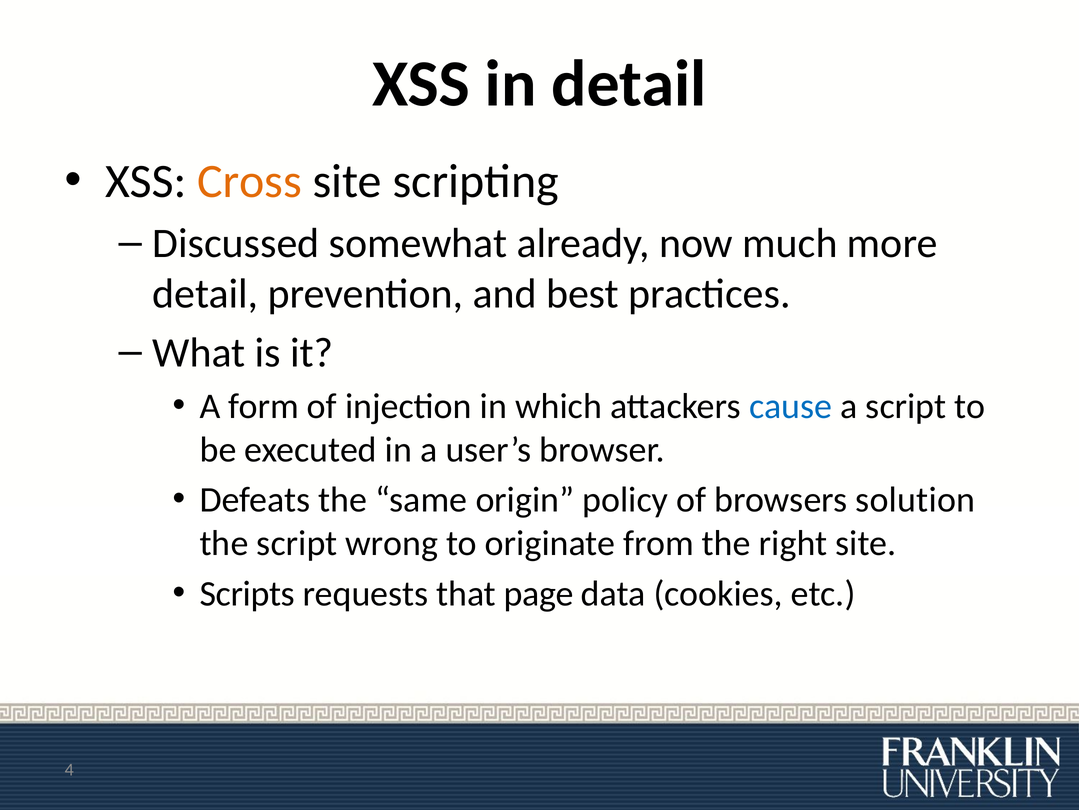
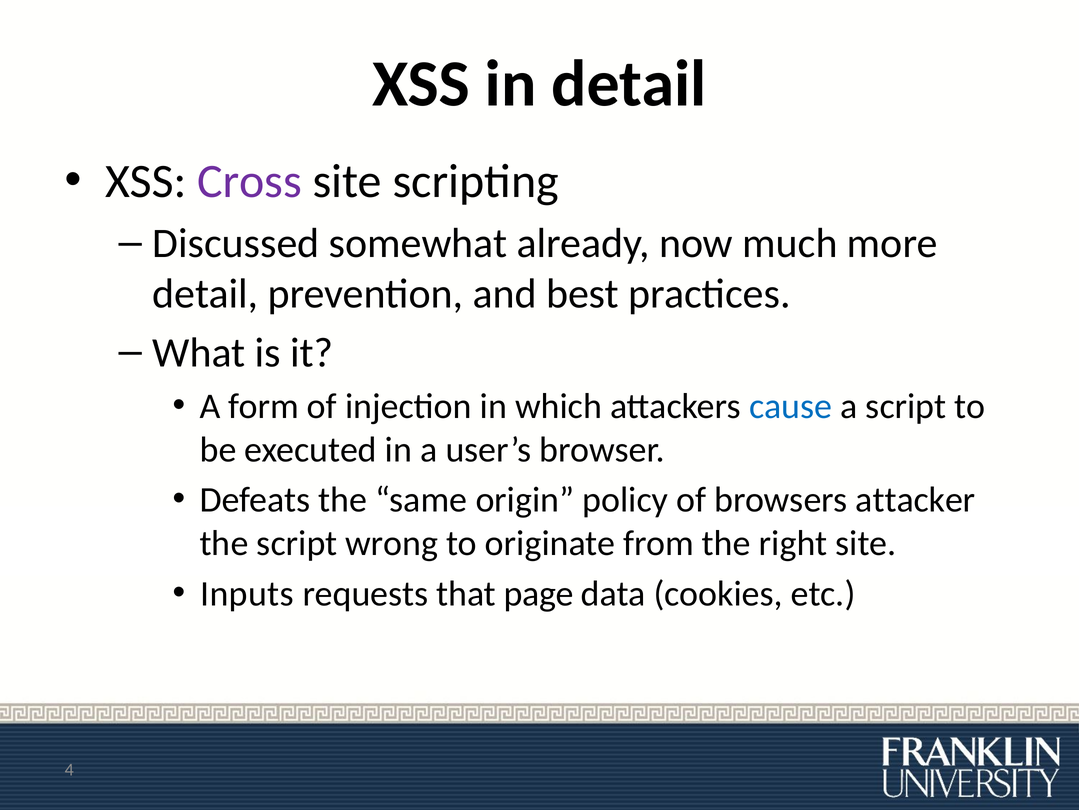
Cross colour: orange -> purple (250, 181)
solution: solution -> attacker (915, 500)
Scripts: Scripts -> Inputs (247, 593)
